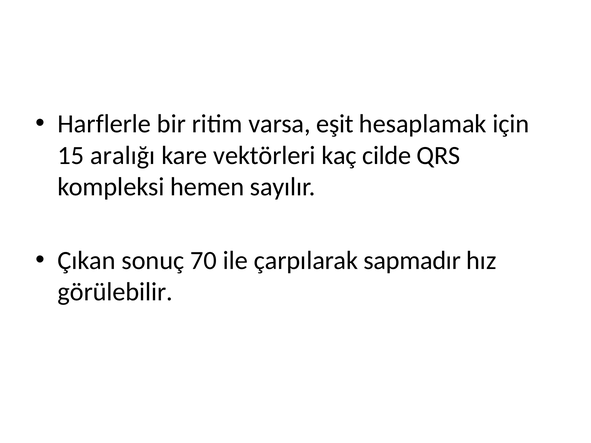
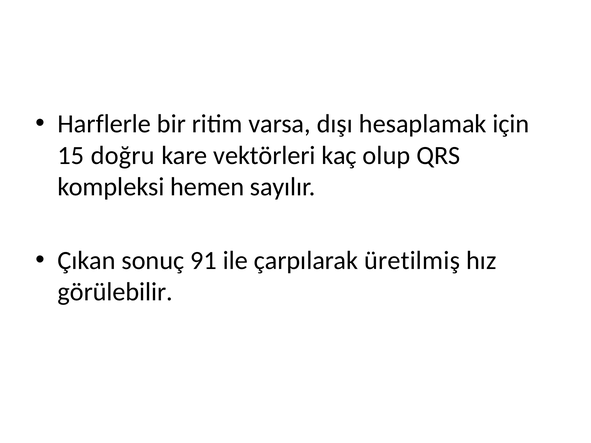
eşit: eşit -> dışı (335, 124)
aralığı: aralığı -> doğru (123, 156)
cilde: cilde -> olup (387, 156)
70: 70 -> 91 (204, 261)
sapmadır: sapmadır -> üretilmiş (412, 261)
